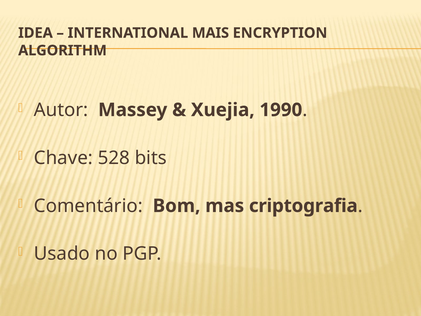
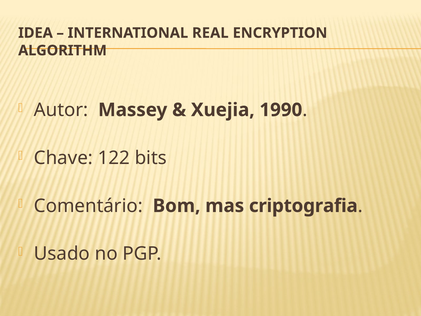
MAIS: MAIS -> REAL (210, 33)
528: 528 -> 122 (114, 158)
